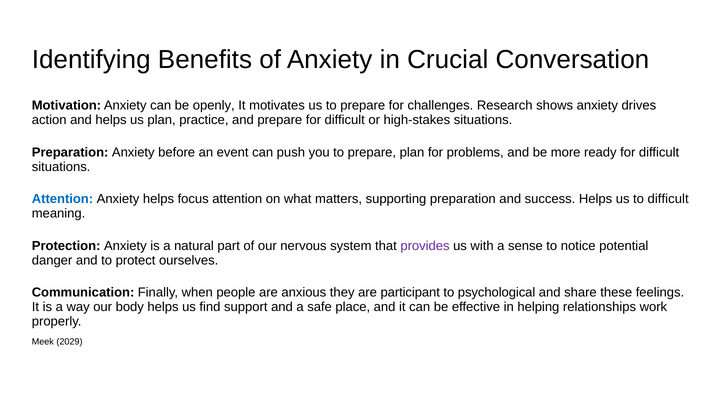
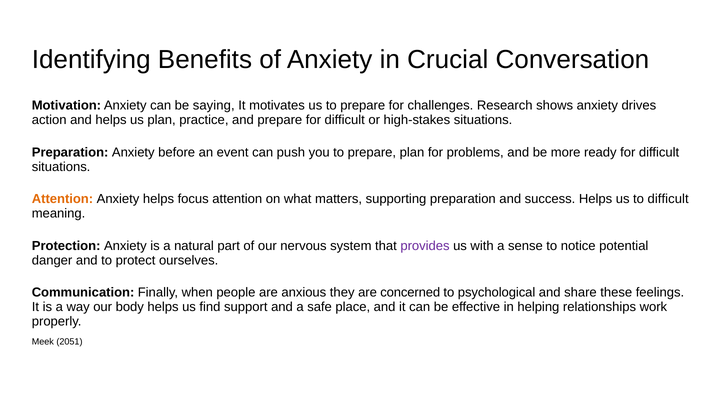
openly: openly -> saying (214, 106)
Attention colour: blue -> orange (62, 199)
participant: participant -> concerned (410, 293)
2029: 2029 -> 2051 (69, 342)
